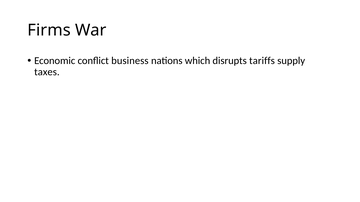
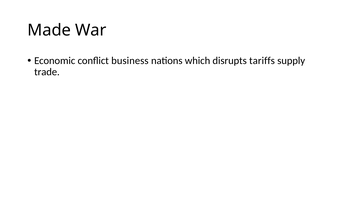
Firms: Firms -> Made (49, 30)
taxes: taxes -> trade (47, 72)
